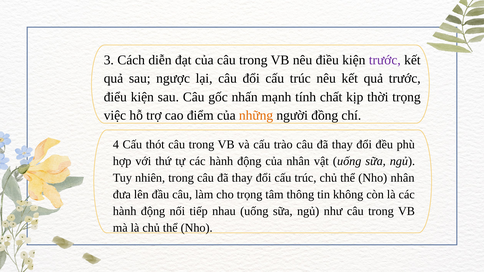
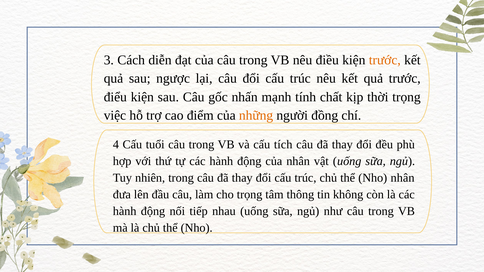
trước colour: purple -> orange (385, 60)
thót: thót -> tuổi (155, 145)
trào: trào -> tích (283, 145)
